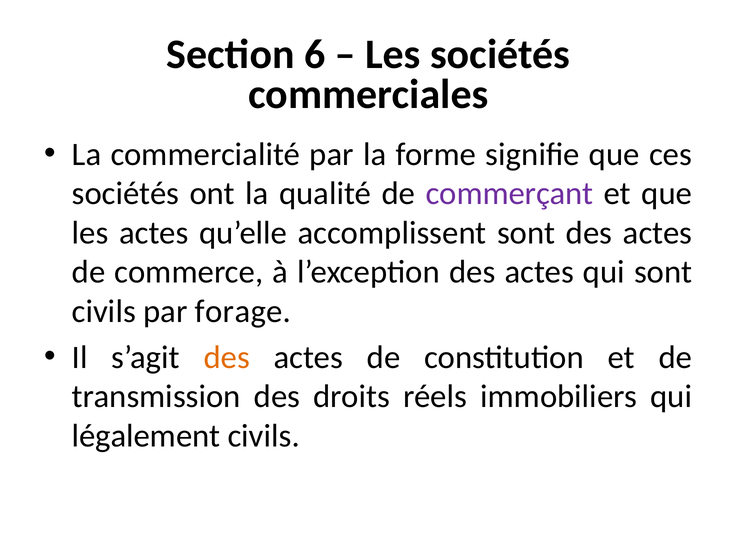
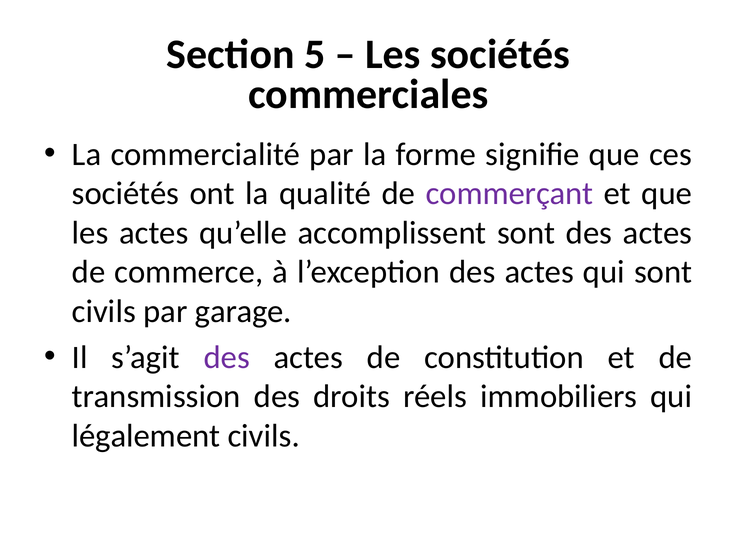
6: 6 -> 5 (315, 54)
forage: forage -> garage (243, 312)
des colour: orange -> purple (227, 358)
